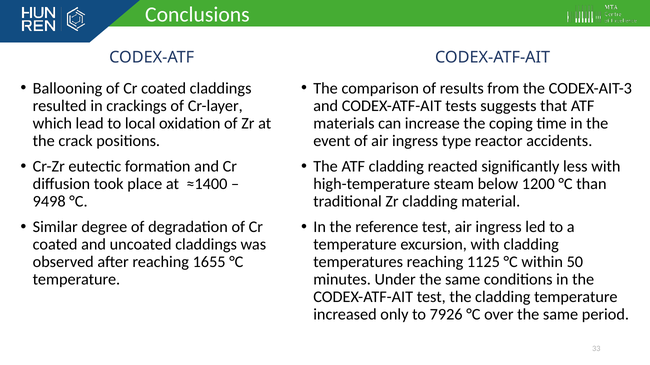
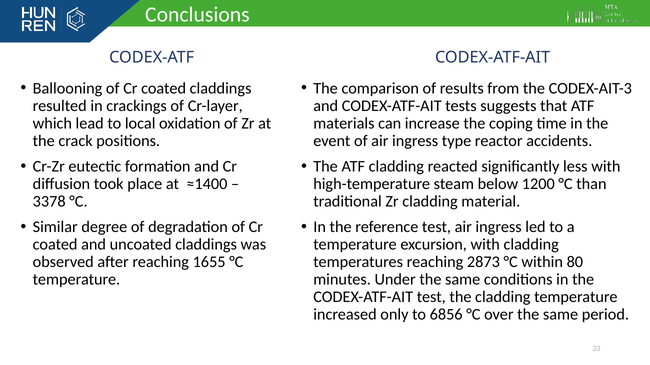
9498: 9498 -> 3378 (49, 202)
1125: 1125 -> 2873 (483, 263)
50: 50 -> 80 (575, 263)
7926: 7926 -> 6856 (446, 315)
